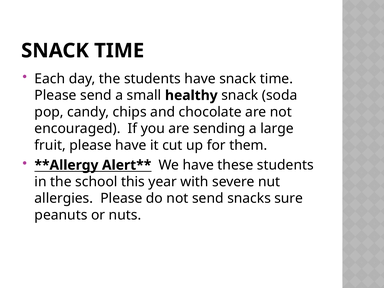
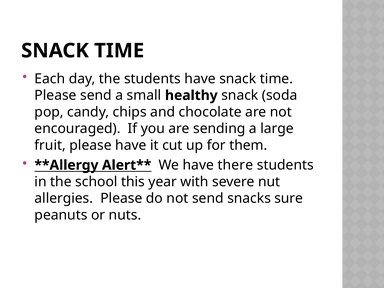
these: these -> there (235, 165)
